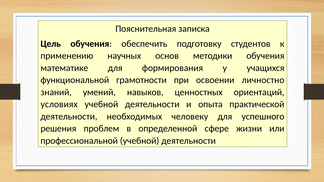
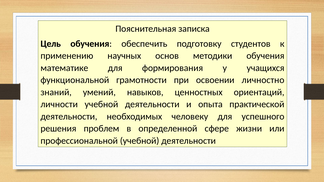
условиях: условиях -> личности (59, 104)
